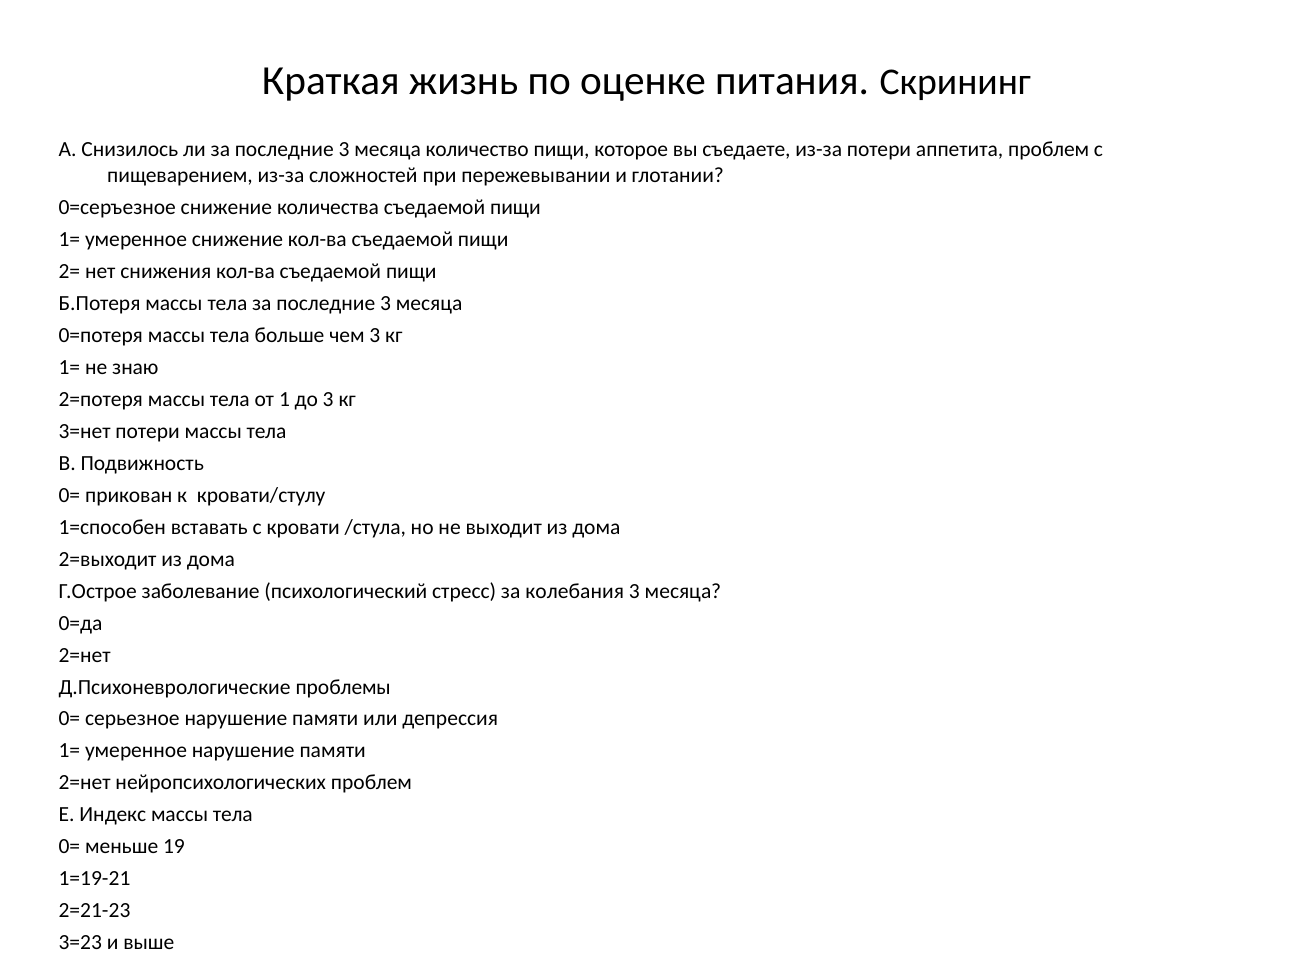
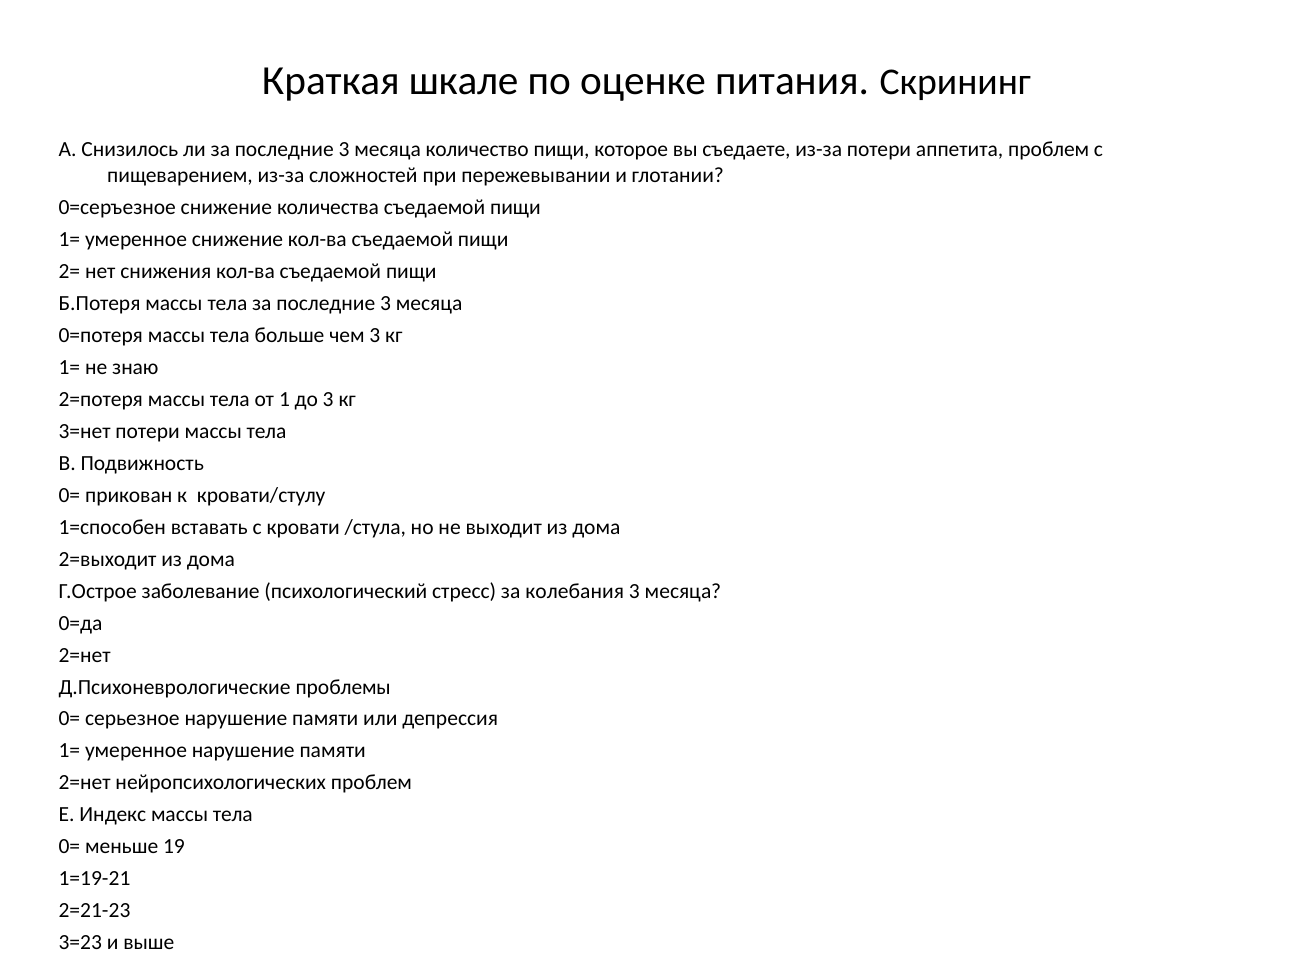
жизнь: жизнь -> шкале (464, 81)
